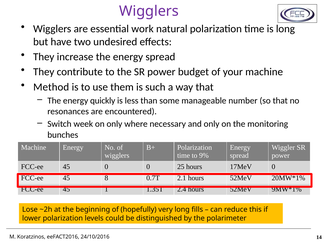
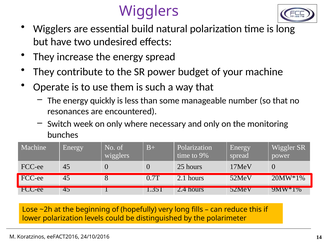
work: work -> build (142, 29)
Method: Method -> Operate (51, 87)
